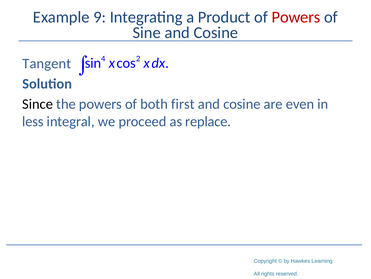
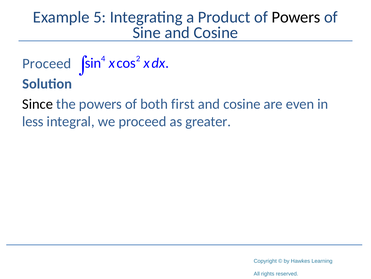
9: 9 -> 5 (100, 17)
Powers colour: red -> black (296, 17)
Tangent: Tangent -> Proceed (47, 63)
replace: replace -> greater (208, 121)
